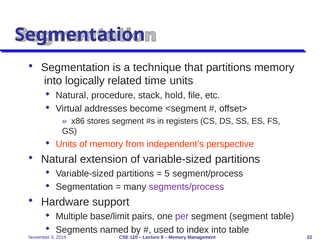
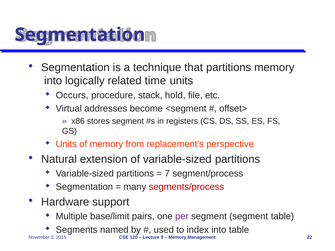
Natural: Natural -> Occurs (72, 95)
independent’s: independent’s -> replacement’s (175, 144)
5: 5 -> 7 (167, 174)
segments/process colour: purple -> red (186, 187)
